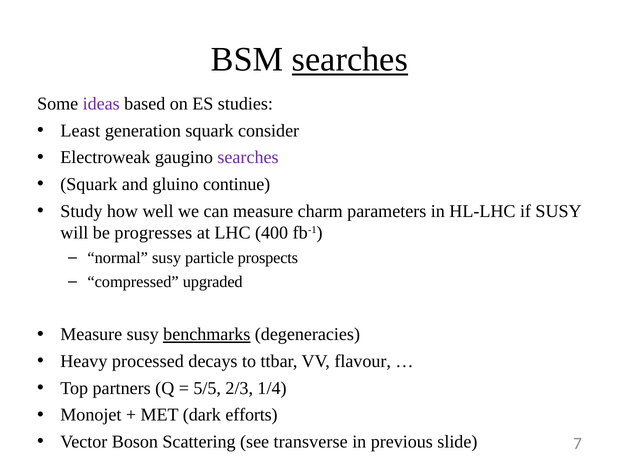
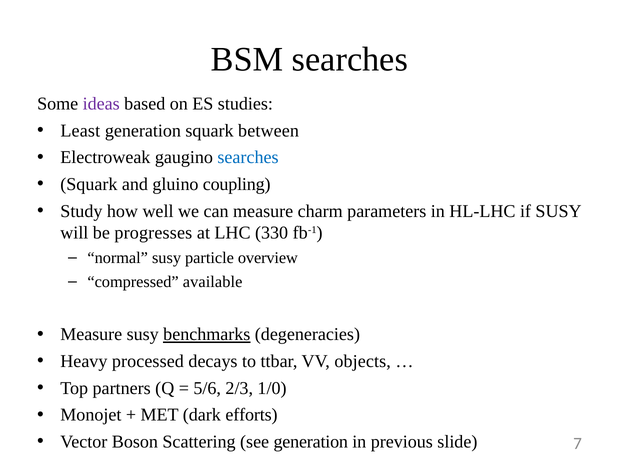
searches underline: present -> none (350, 60)
consider: consider -> between (269, 131)
searches colour: purple -> blue (248, 158)
continue: continue -> coupling (237, 184)
400: 400 -> 330 (272, 233)
prospects: prospects -> overview (268, 258)
upgraded: upgraded -> available (213, 282)
flavour: flavour -> objects (363, 362)
5/5: 5/5 -> 5/6 (207, 388)
1/4: 1/4 -> 1/0 (272, 388)
see transverse: transverse -> generation (311, 442)
